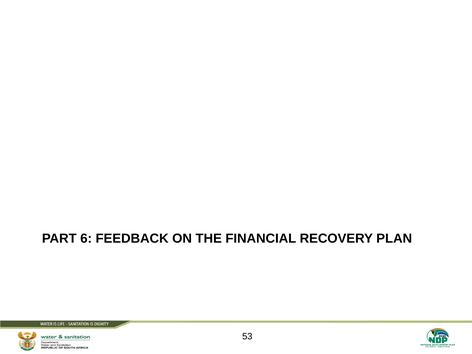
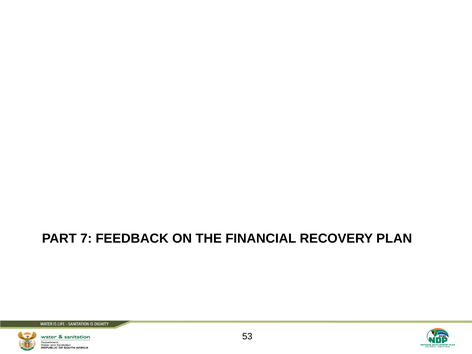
6: 6 -> 7 (86, 239)
